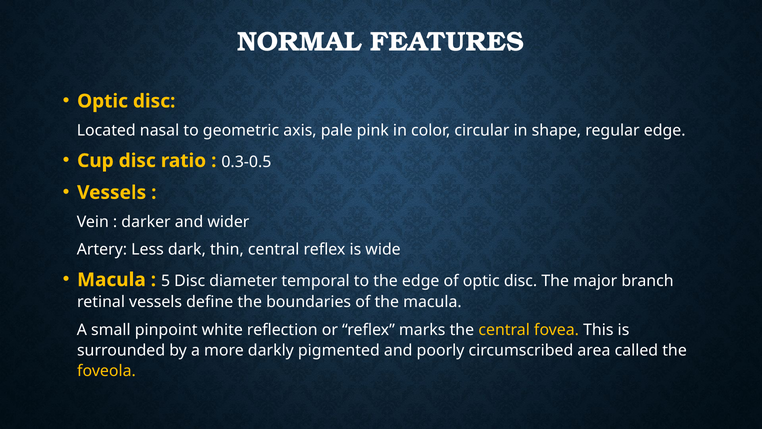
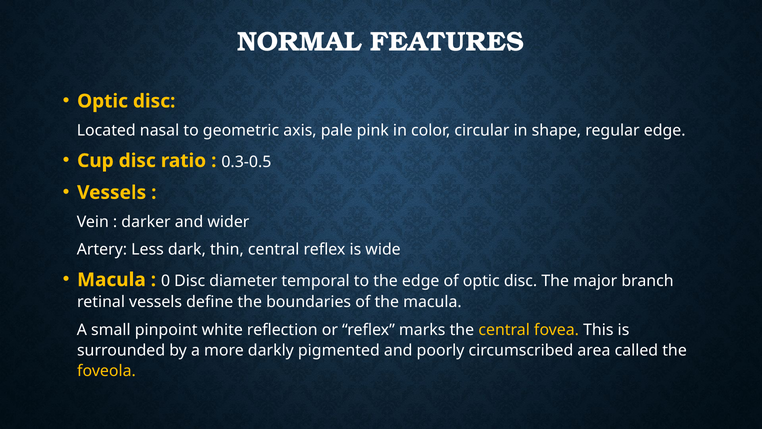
5: 5 -> 0 (166, 281)
